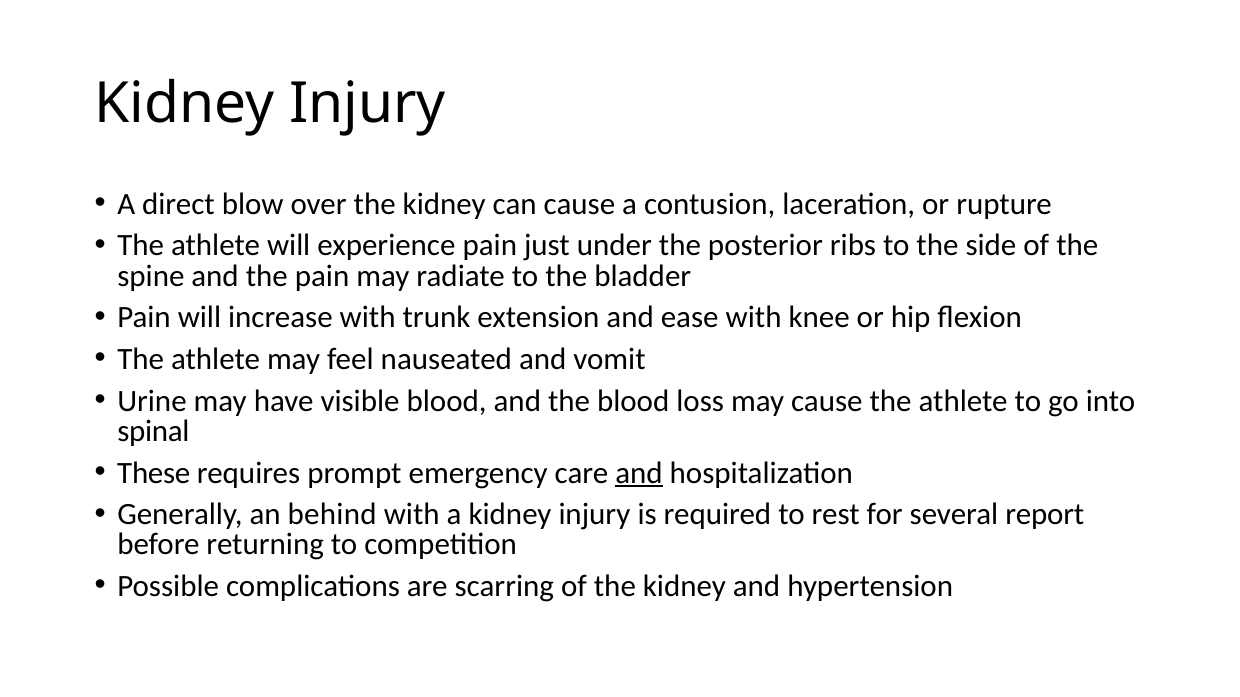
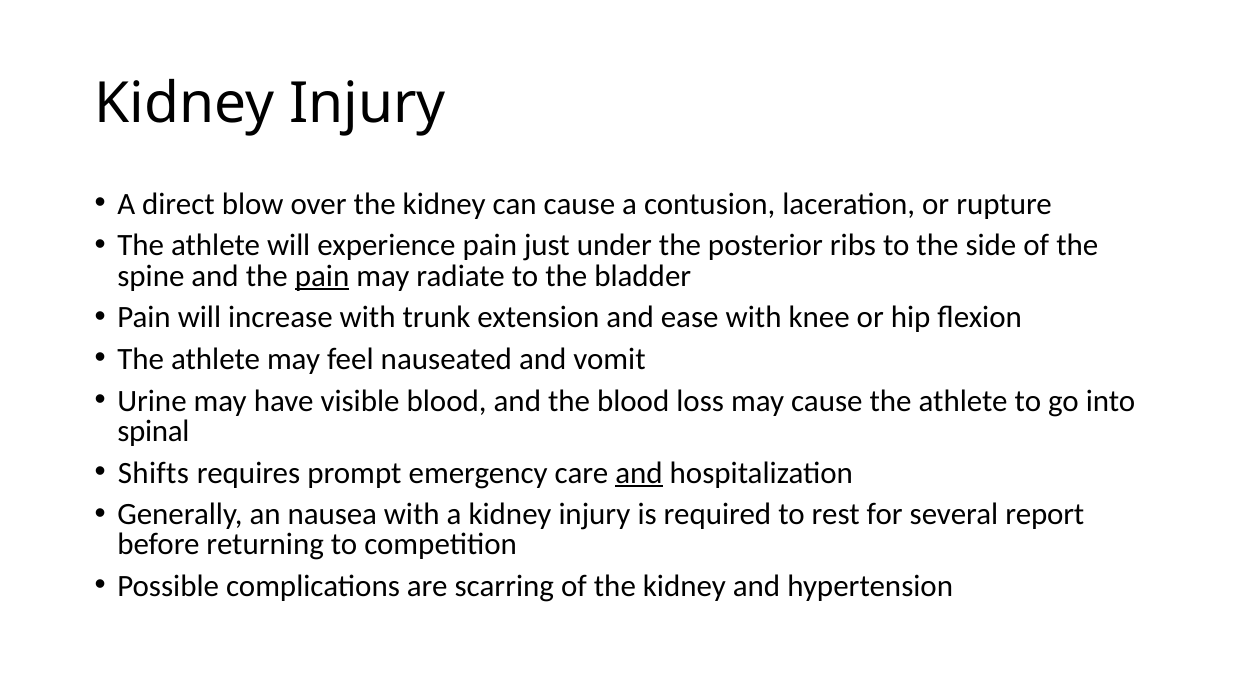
pain underline: none -> present (322, 276)
These: These -> Shifts (153, 473)
behind: behind -> nausea (332, 515)
